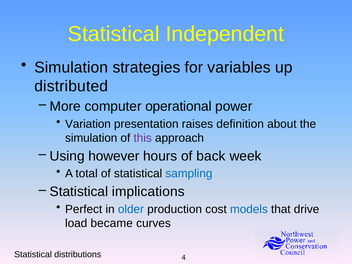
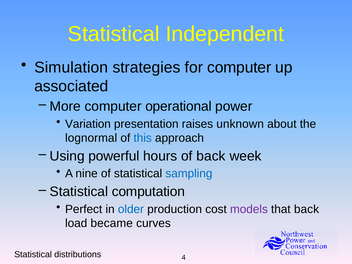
for variables: variables -> computer (239, 67)
distributed: distributed -> associated (71, 86)
definition: definition -> unknown (240, 124)
simulation: simulation -> lognormal (91, 138)
this colour: purple -> blue (143, 138)
however: however -> powerful (114, 156)
total: total -> nine (87, 174)
implications: implications -> computation (148, 192)
models colour: blue -> purple (249, 209)
that drive: drive -> back (307, 209)
